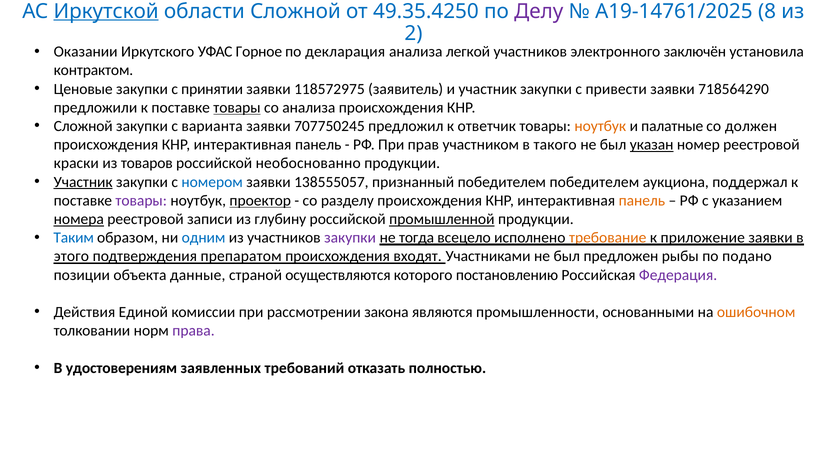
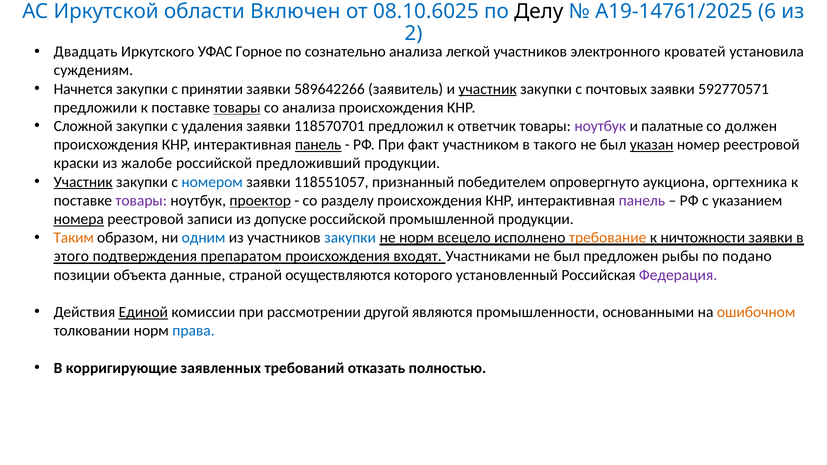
Иркутской underline: present -> none (106, 11)
области Сложной: Сложной -> Включен (295, 11)
49.35.4250: 49.35.4250 -> 08.10.6025 (426, 11)
Делу colour: purple -> black (539, 11)
8: 8 -> 6 (767, 11)
Оказании: Оказании -> Двадцать (86, 52)
декларация: декларация -> сознательно (345, 52)
заключён: заключён -> кроватей (695, 52)
контрактом: контрактом -> суждениям (93, 70)
Ценовые: Ценовые -> Начнется (83, 89)
118572975: 118572975 -> 589642266 (329, 89)
участник underline: none -> present (488, 89)
привести: привести -> почтовых (616, 89)
718564290: 718564290 -> 592770571 (734, 89)
варианта: варианта -> удаления (212, 126)
707750245: 707750245 -> 118570701 (329, 126)
ноутбук colour: orange -> purple (600, 126)
панель underline: none -> present (318, 145)
прав: прав -> факт (423, 145)
товаров: товаров -> жалобе (147, 163)
необоснованно: необоснованно -> предложивший (308, 163)
138555057: 138555057 -> 118551057 (331, 182)
победителем победителем: победителем -> опровергнуто (594, 182)
поддержал: поддержал -> оргтехника (750, 182)
панель colour: orange -> purple (642, 201)
глубину: глубину -> допуске (280, 219)
промышленной underline: present -> none (442, 219)
Таким colour: blue -> orange (74, 238)
закупки colour: purple -> blue (350, 238)
не тогда: тогда -> норм (417, 238)
приложение: приложение -> ничтожности (703, 238)
постановлению: постановлению -> установленный (507, 275)
Единой underline: none -> present (143, 312)
закона: закона -> другой (386, 312)
права colour: purple -> blue (194, 331)
удостоверениям: удостоверениям -> корригирующие (121, 368)
